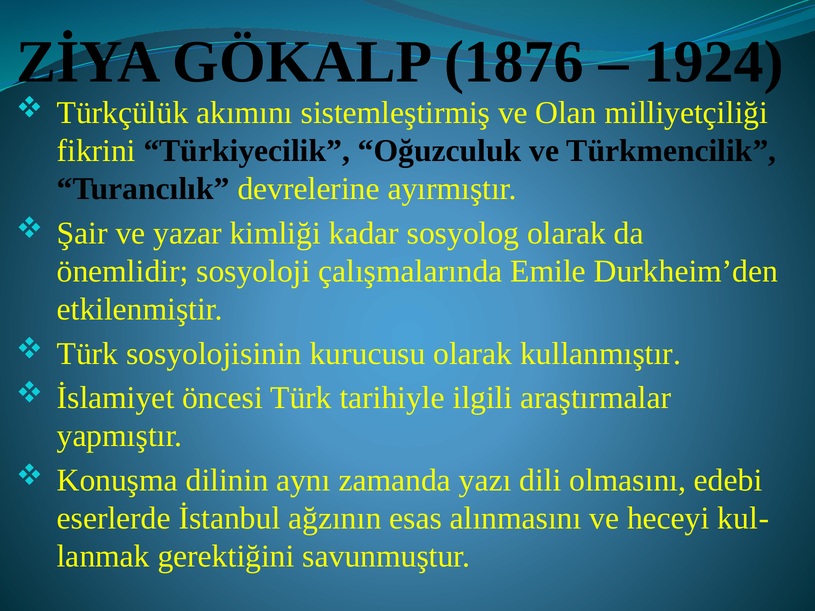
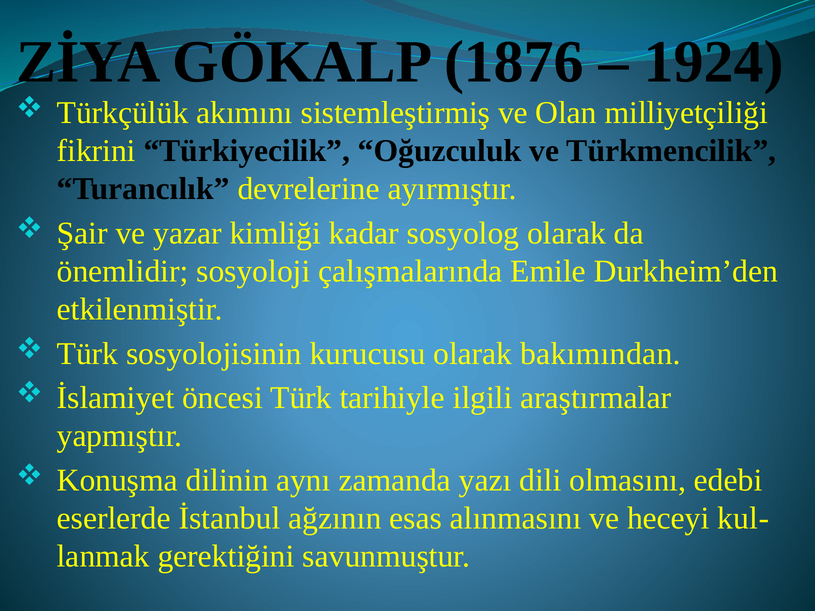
kullanmıştır: kullanmıştır -> bakımından (600, 354)
